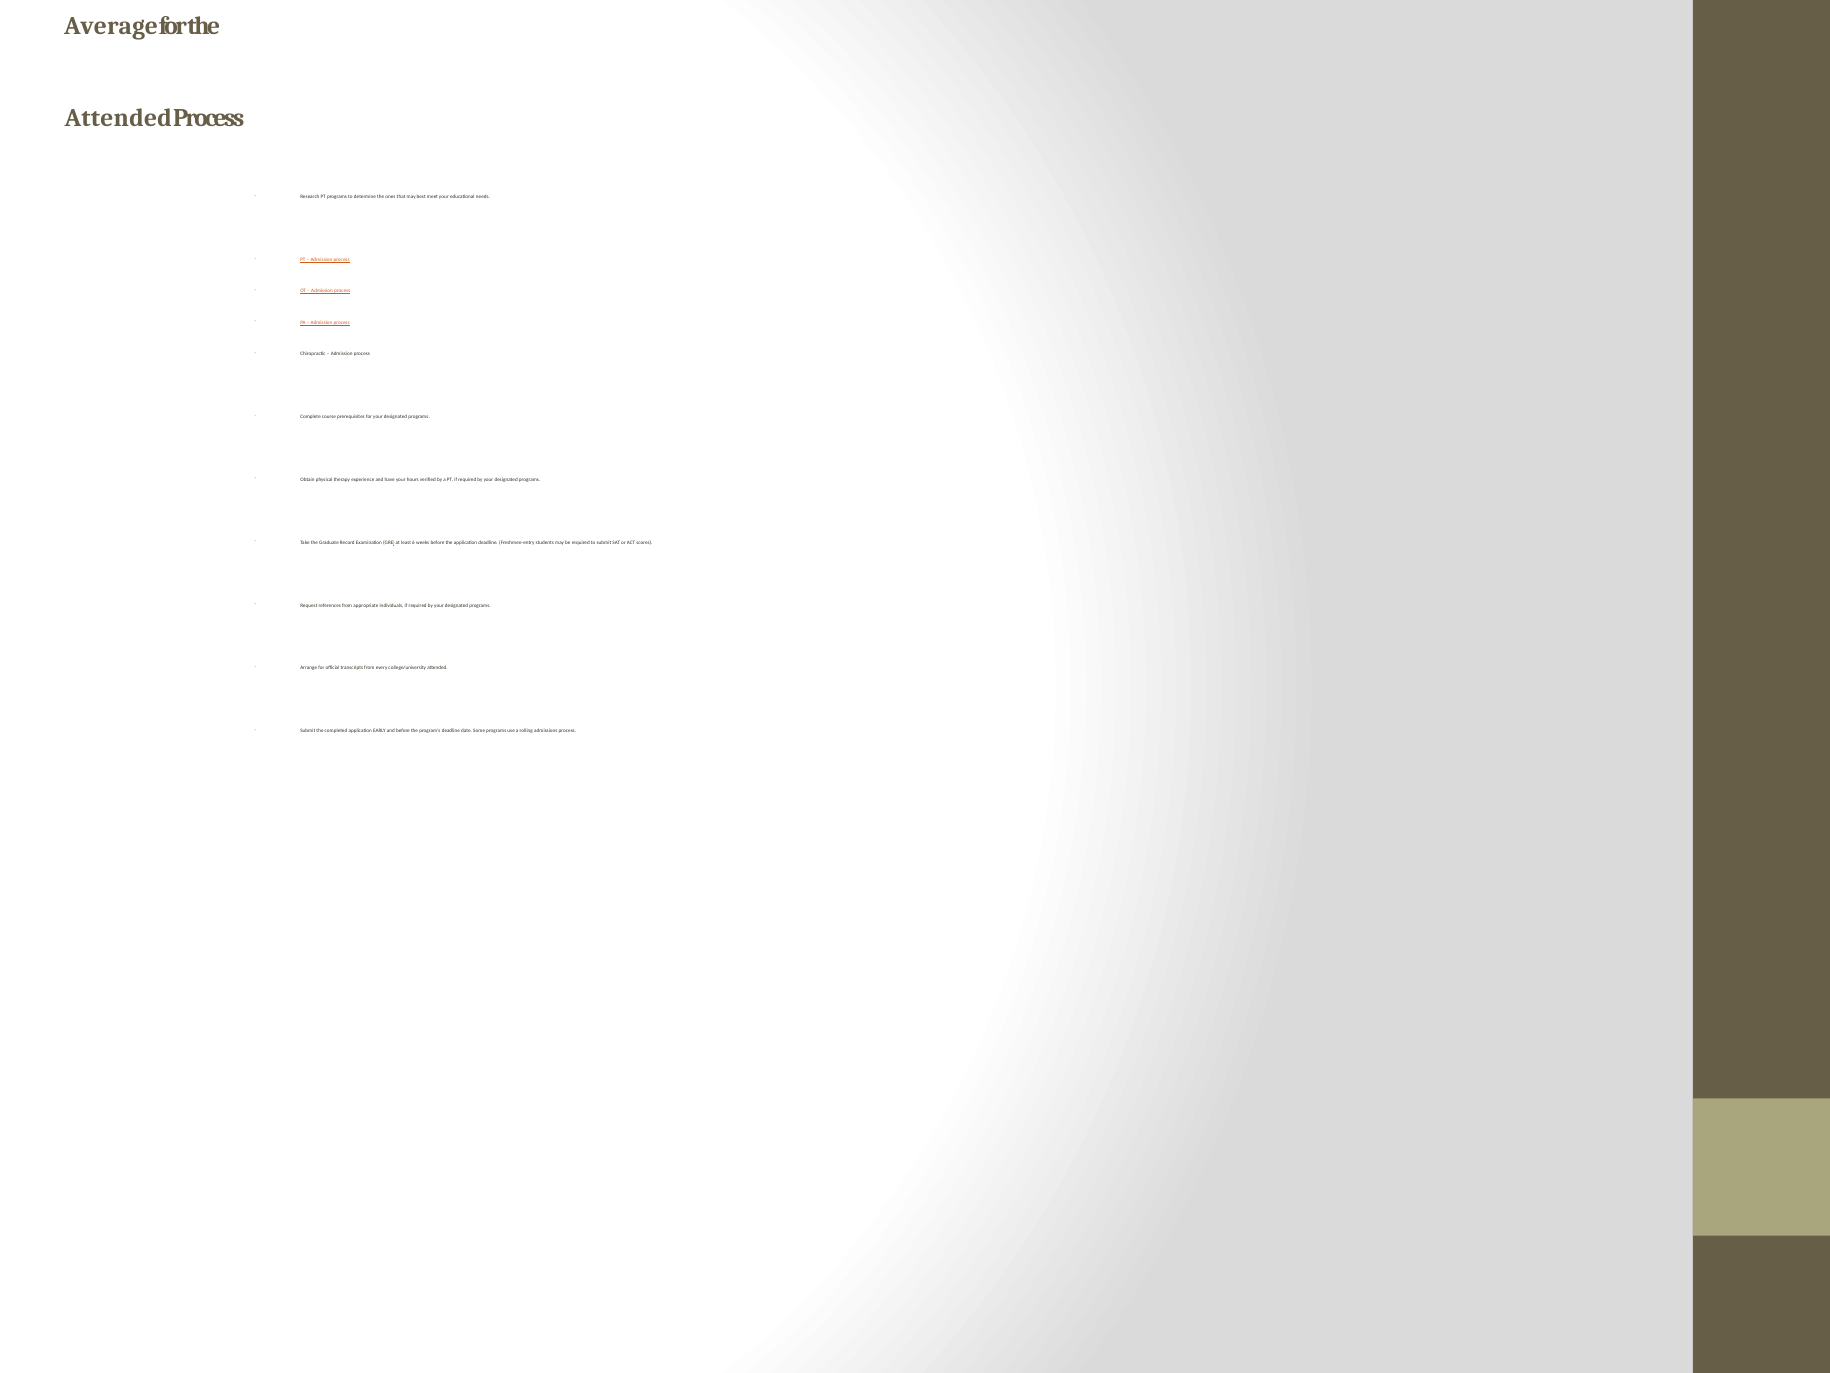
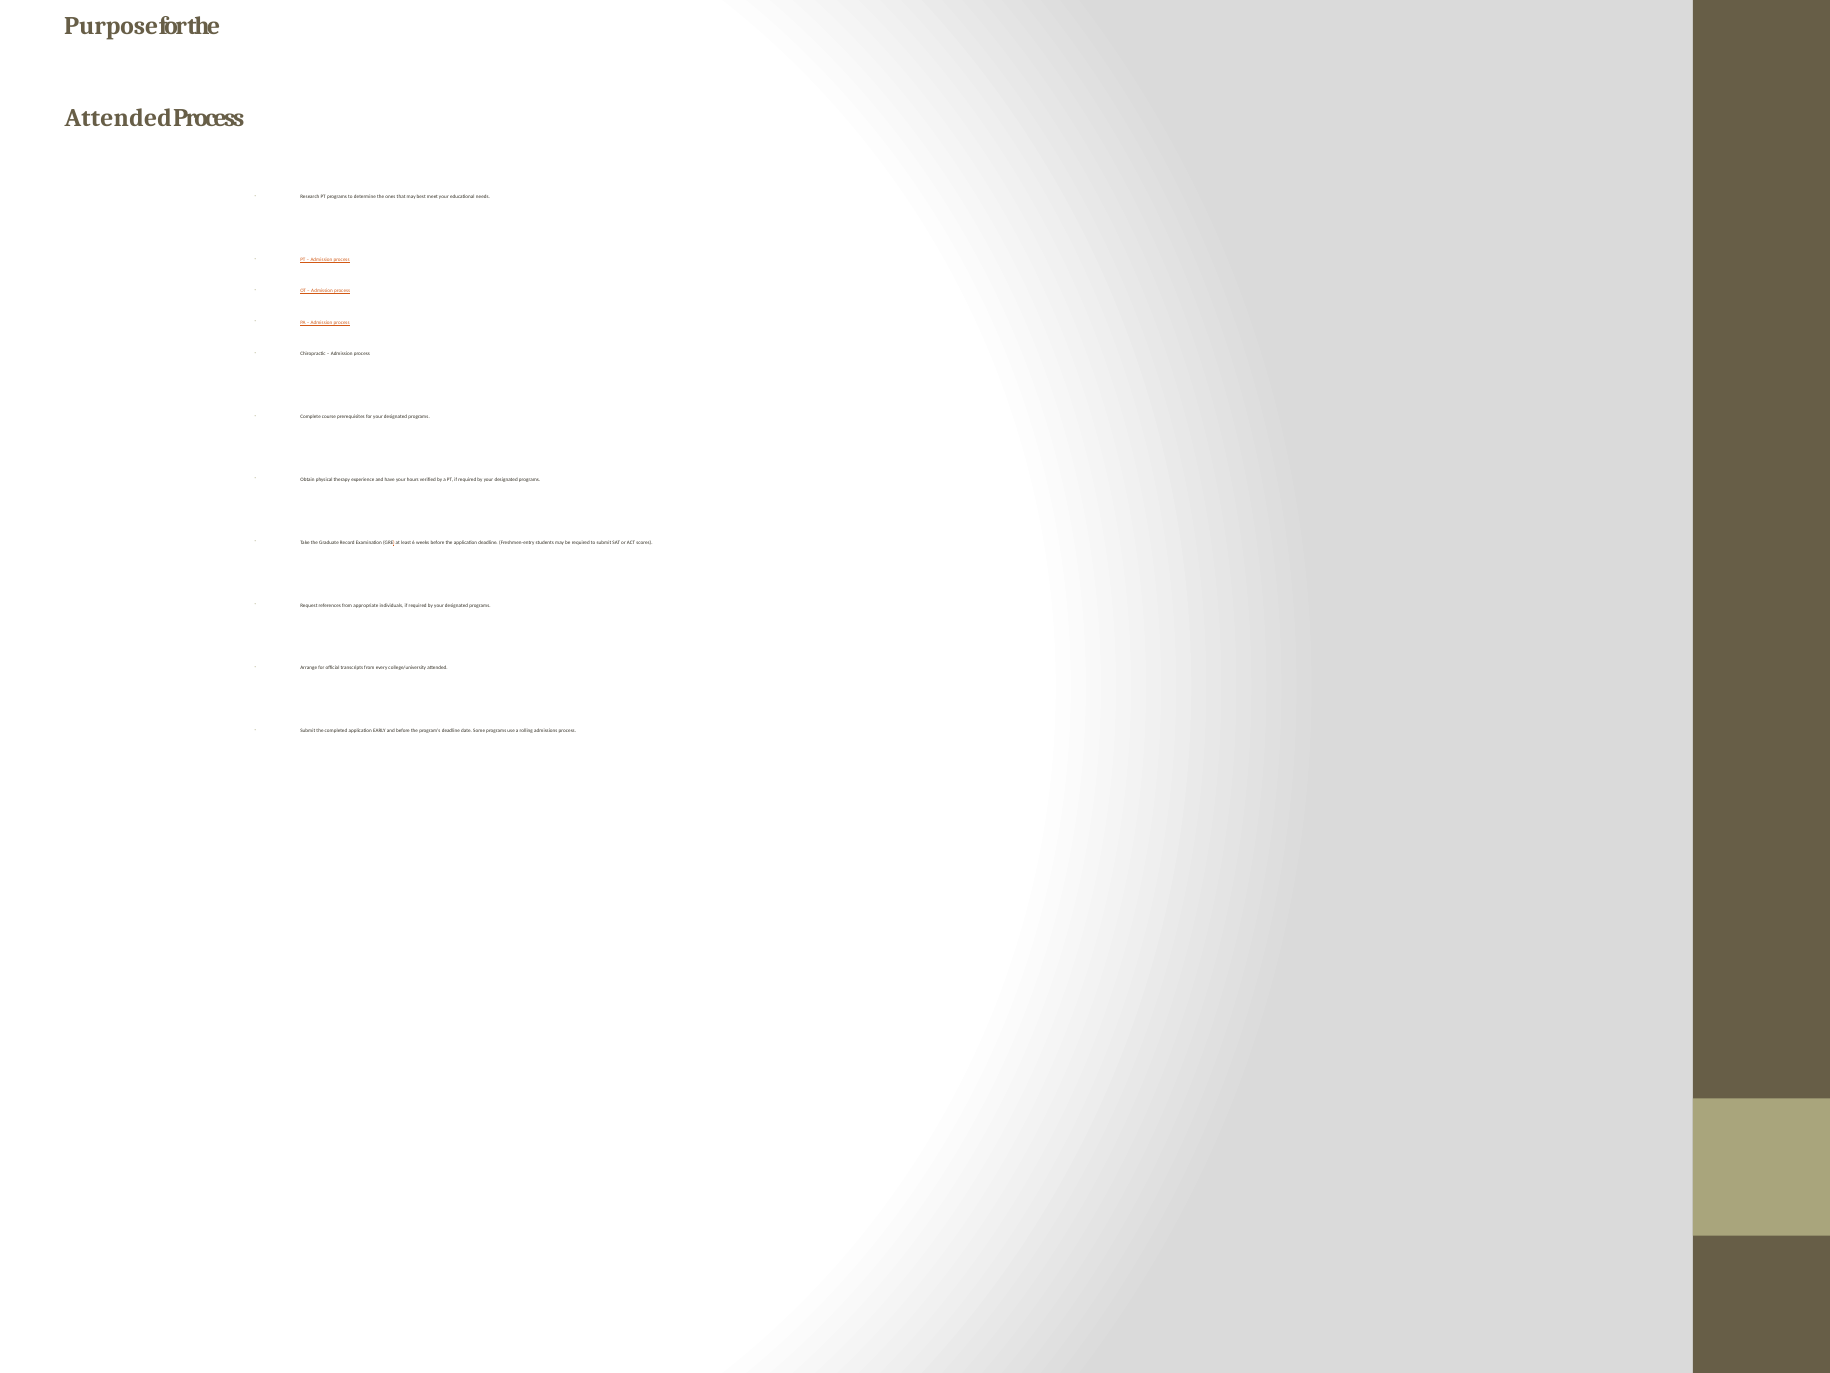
Average: Average -> Purpose (111, 26)
